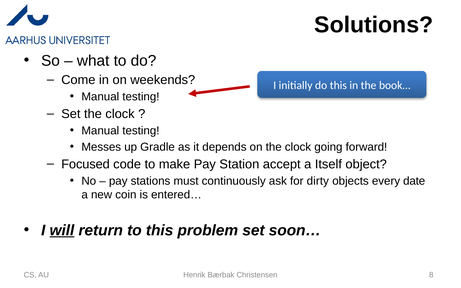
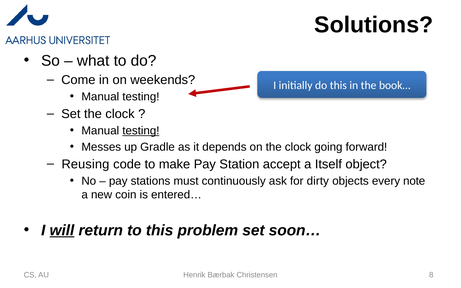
testing underline: none -> present (141, 131)
Focused: Focused -> Reusing (85, 164)
date: date -> note (414, 181)
